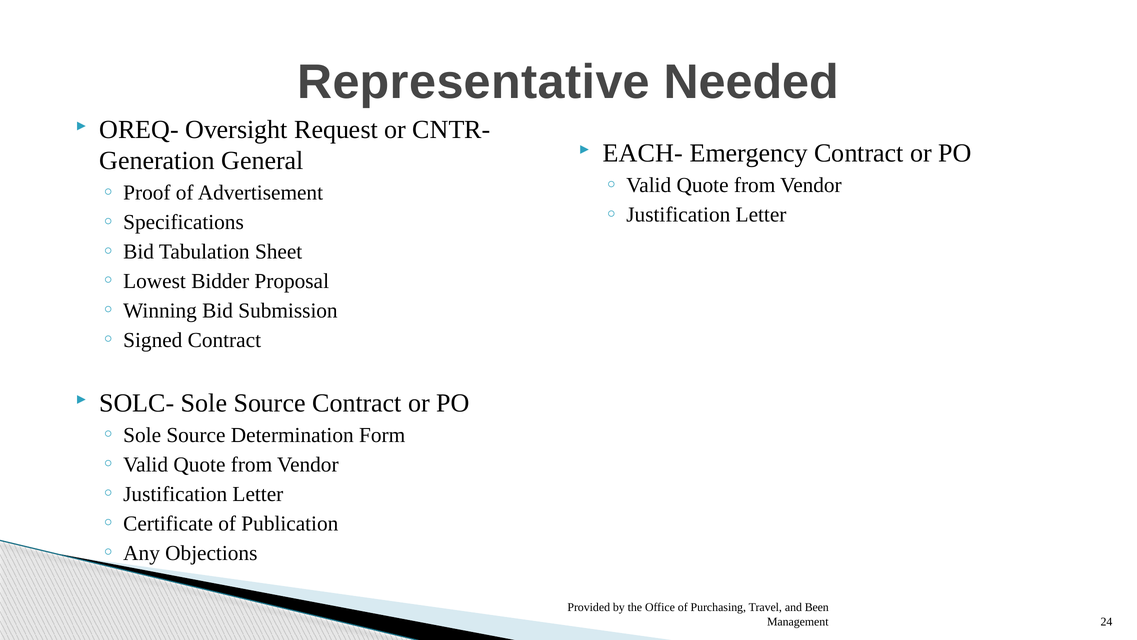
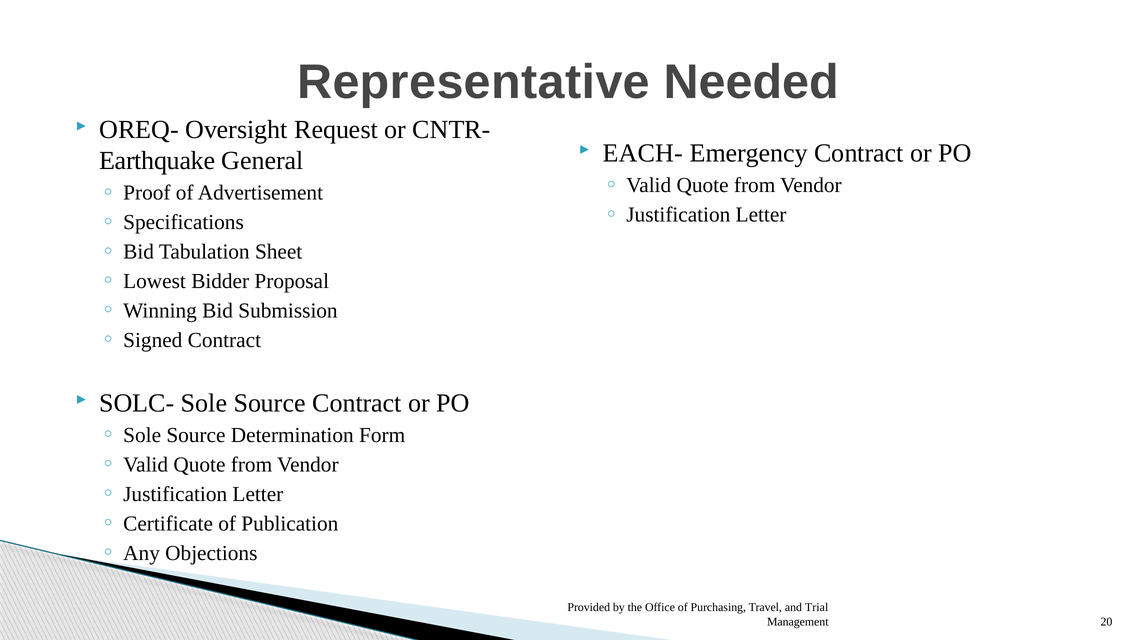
Generation: Generation -> Earthquake (157, 161)
Been: Been -> Trial (817, 607)
24: 24 -> 20 (1107, 621)
